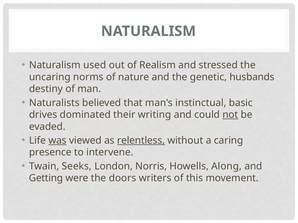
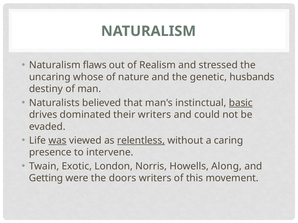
used: used -> flaws (95, 65)
norms: norms -> whose (88, 77)
basic underline: none -> present (241, 103)
their writing: writing -> writers (155, 115)
not underline: present -> none (230, 115)
Seeks: Seeks -> Exotic (77, 167)
